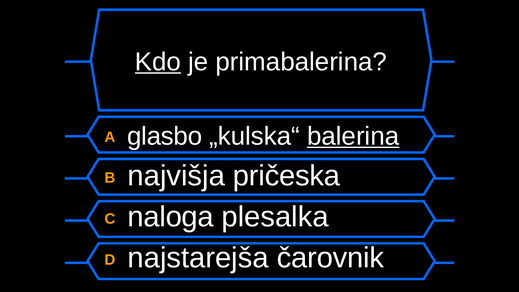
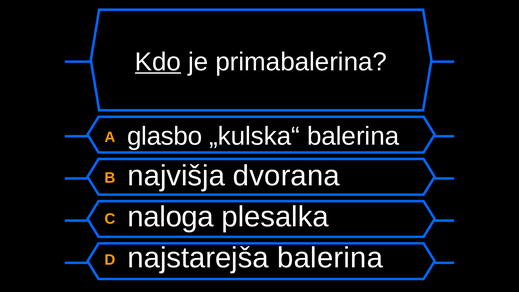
balerina underline: present -> none (353, 136)
pričeska: pričeska -> dvorana (286, 176)
najstarejša čarovnik: čarovnik -> balerina (330, 258)
